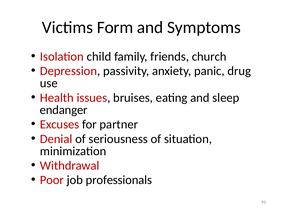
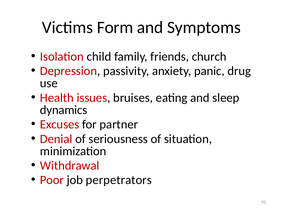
endanger: endanger -> dynamics (64, 110)
professionals: professionals -> perpetrators (119, 180)
